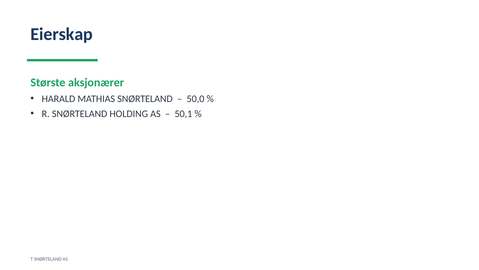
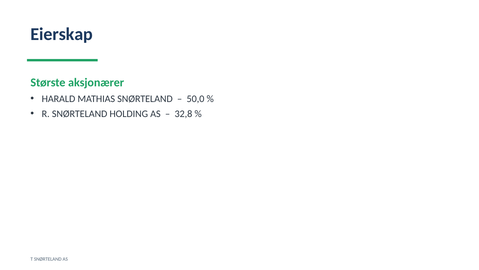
50,1: 50,1 -> 32,8 (183, 113)
